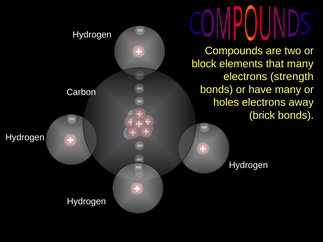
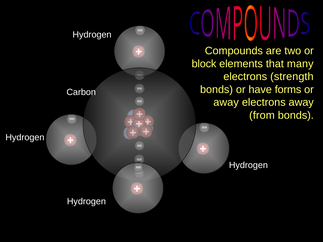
have many: many -> forms (288, 90)
holes: holes -> away (226, 103)
brick: brick -> from (262, 115)
